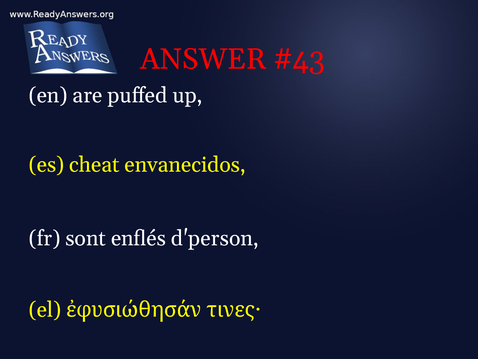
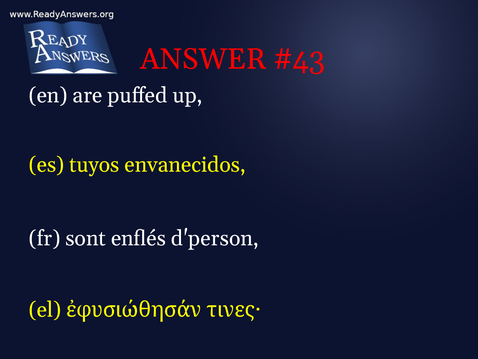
cheat: cheat -> tuyos (94, 165)
